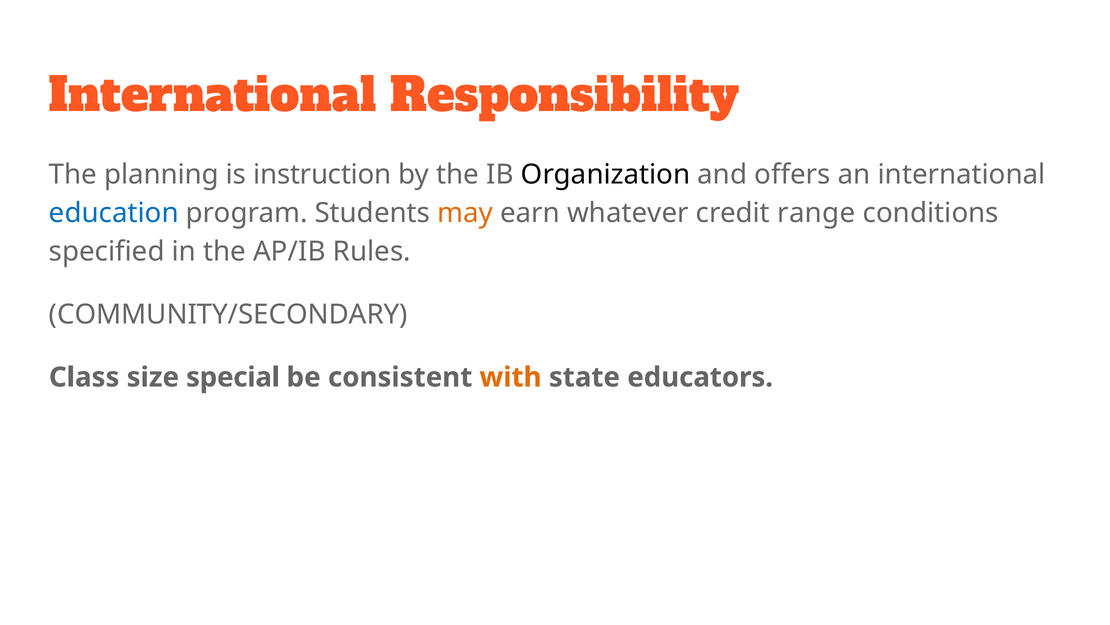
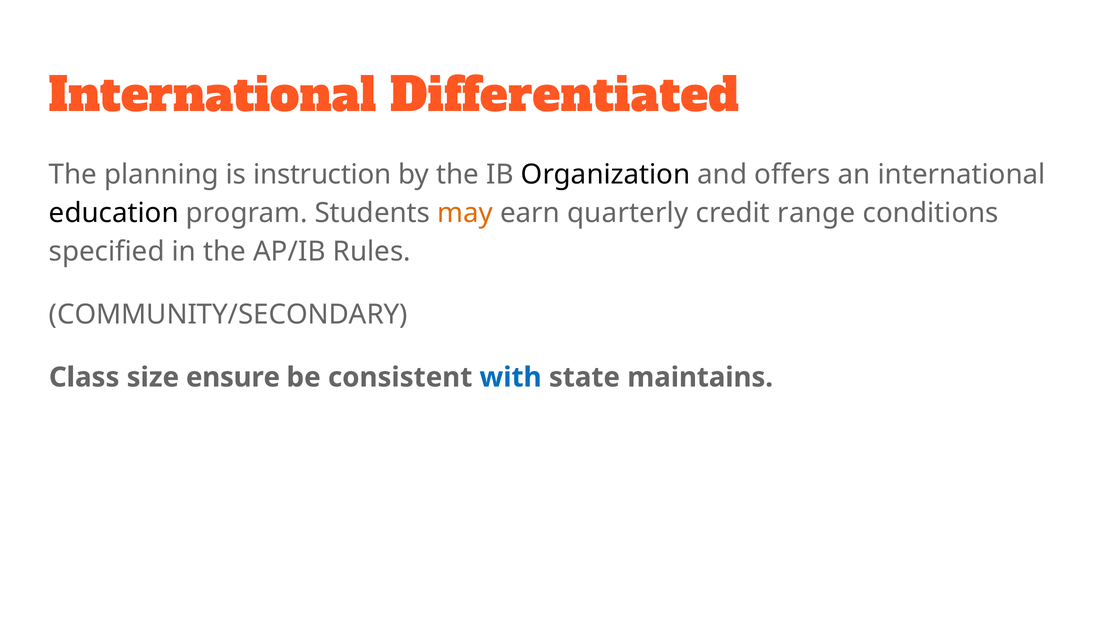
Responsibility: Responsibility -> Differentiated (565, 96)
education colour: blue -> black (114, 213)
whatever: whatever -> quarterly (628, 213)
special: special -> ensure (233, 377)
with colour: orange -> blue (511, 377)
educators: educators -> maintains (700, 377)
